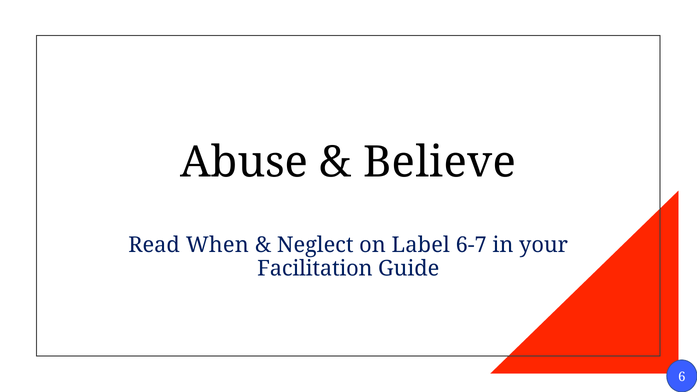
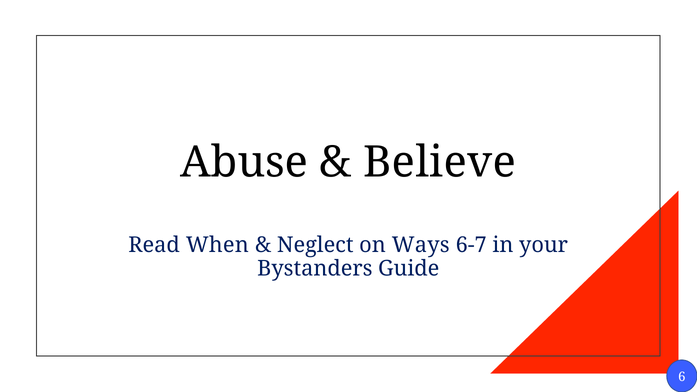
Label: Label -> Ways (421, 245)
Facilitation: Facilitation -> Bystanders (315, 269)
